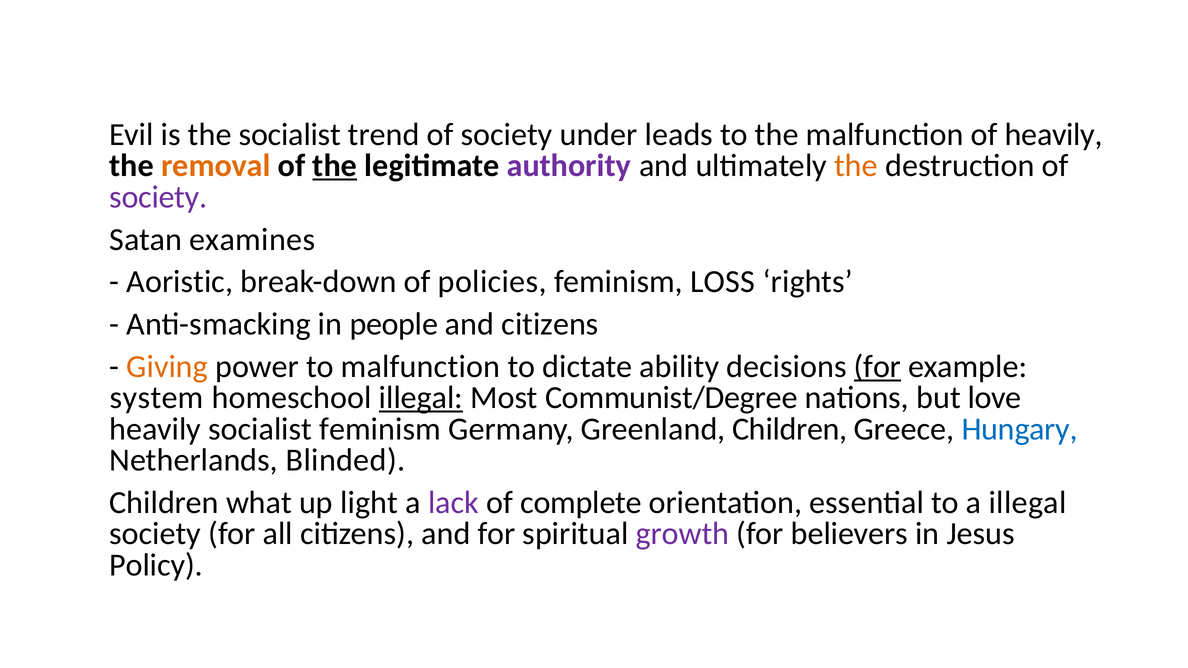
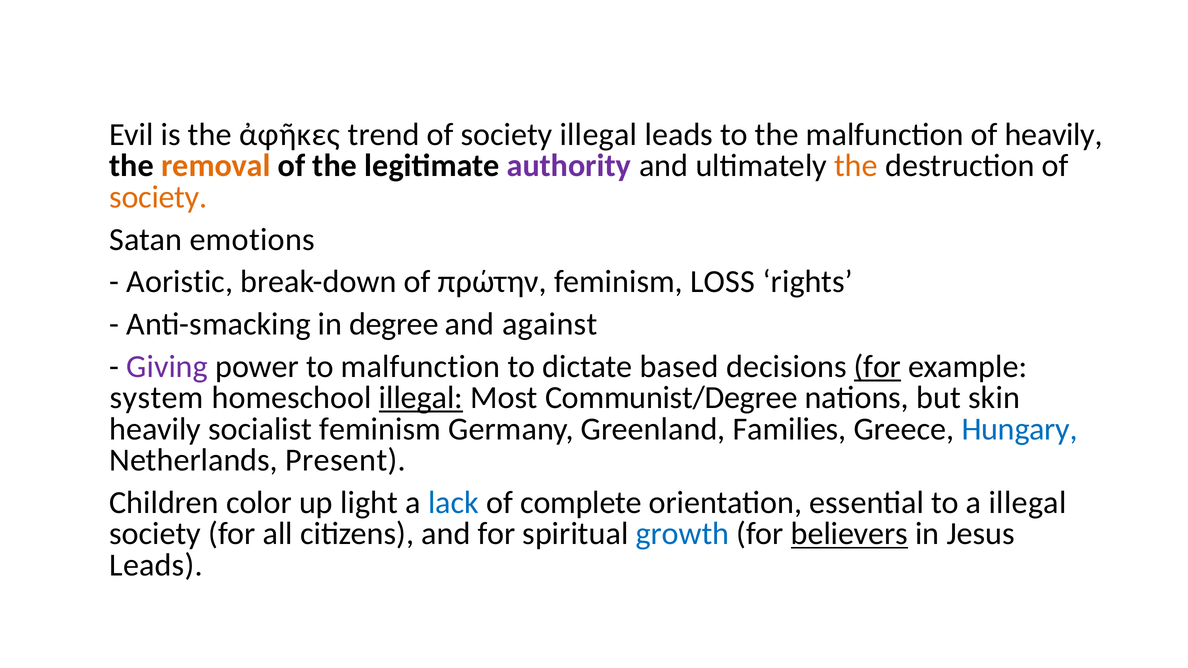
the socialist: socialist -> ἀφῆκες (290, 135)
society under: under -> illegal (598, 135)
the underline: present -> none (335, 166)
society colour: purple -> orange (158, 197)
examines: examines -> emotions (252, 240)
policies: policies -> πρώτην (492, 282)
people: people -> degree (394, 324)
and citizens: citizens -> against (550, 324)
Giving colour: orange -> purple (167, 367)
ability: ability -> based (679, 367)
love: love -> skin (994, 398)
Greenland Children: Children -> Families (790, 429)
Blinded: Blinded -> Present (346, 460)
what: what -> color (259, 503)
lack colour: purple -> blue (454, 503)
growth colour: purple -> blue (682, 534)
believers underline: none -> present (849, 534)
Policy: Policy -> Leads (156, 565)
